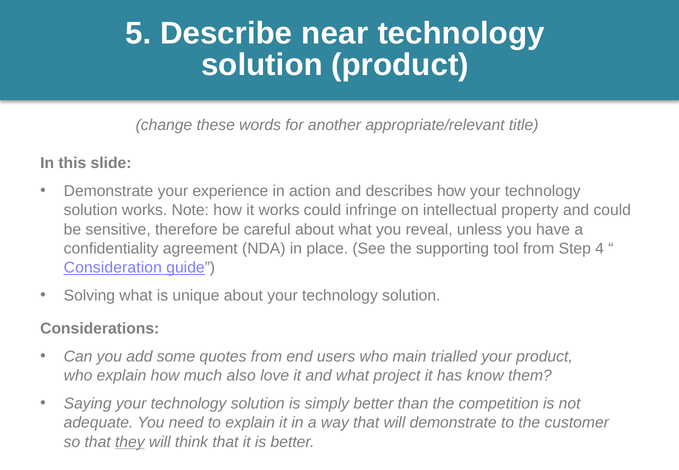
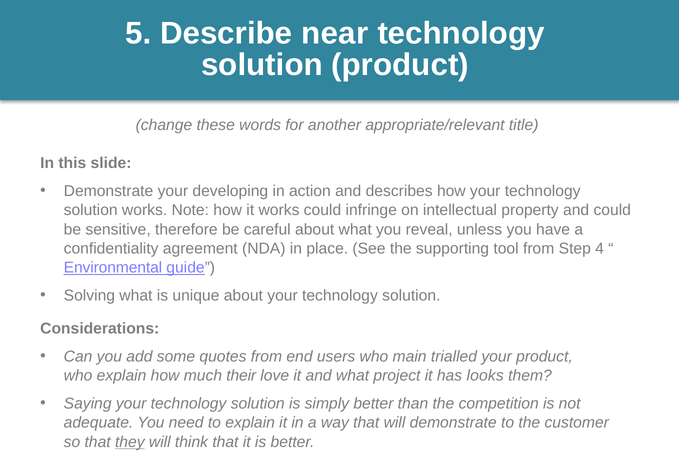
experience: experience -> developing (230, 191)
Consideration: Consideration -> Environmental (113, 268)
also: also -> their (241, 376)
know: know -> looks (485, 376)
